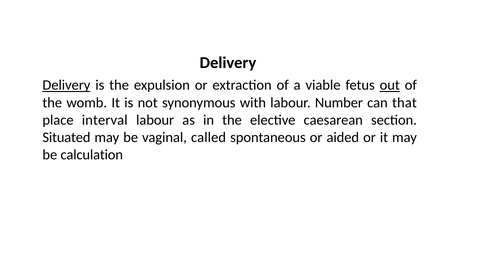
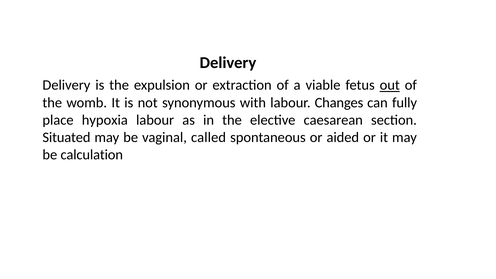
Delivery underline: present -> none (66, 85)
Number: Number -> Changes (339, 103)
that: that -> fully (405, 103)
interval: interval -> hypoxia (105, 120)
